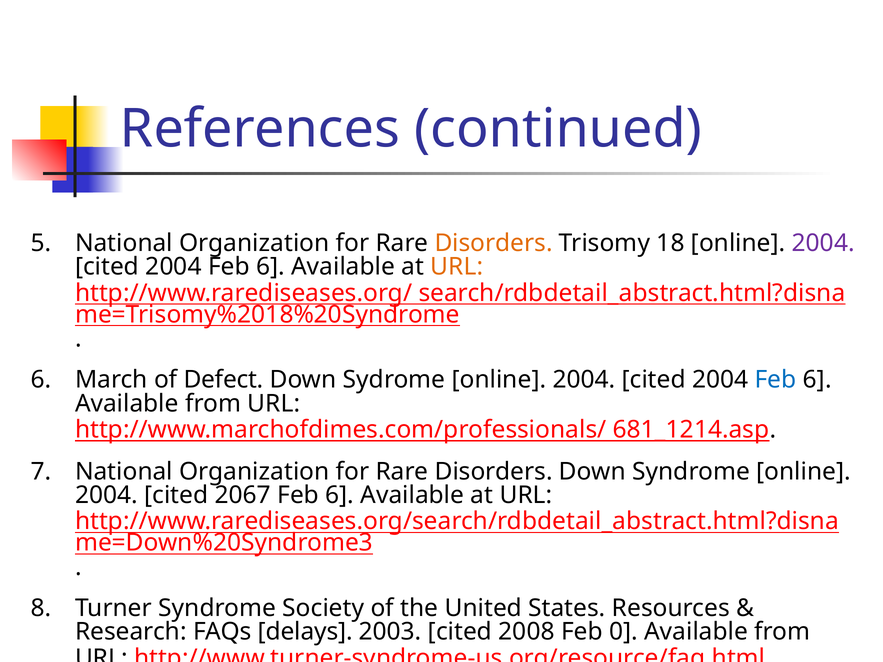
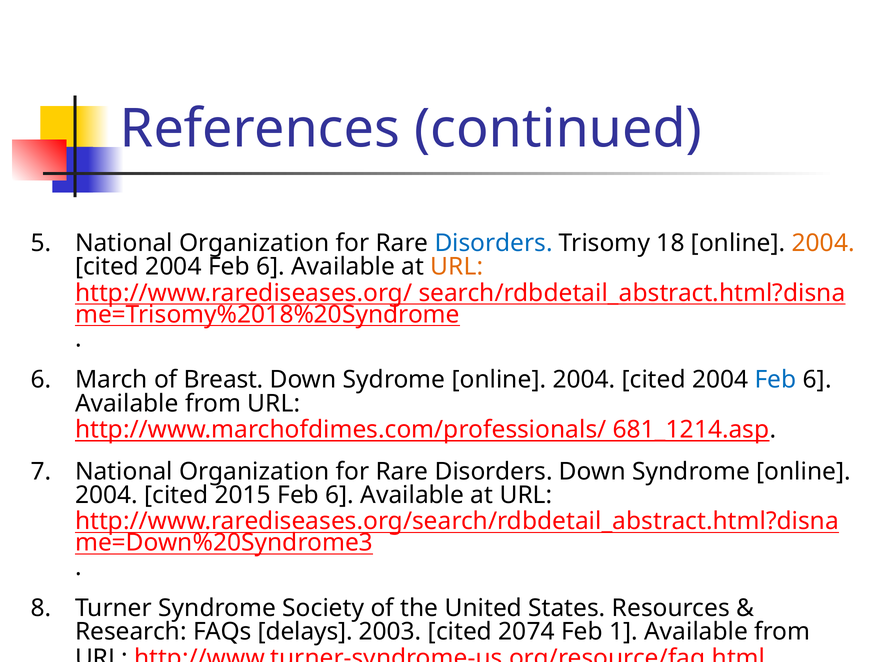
Disorders colour: orange -> blue (494, 243)
2004 colour: purple -> orange (823, 243)
Defect: Defect -> Breast (224, 380)
2067: 2067 -> 2015 (243, 495)
2008: 2008 -> 2074 (527, 632)
0: 0 -> 1 (624, 632)
